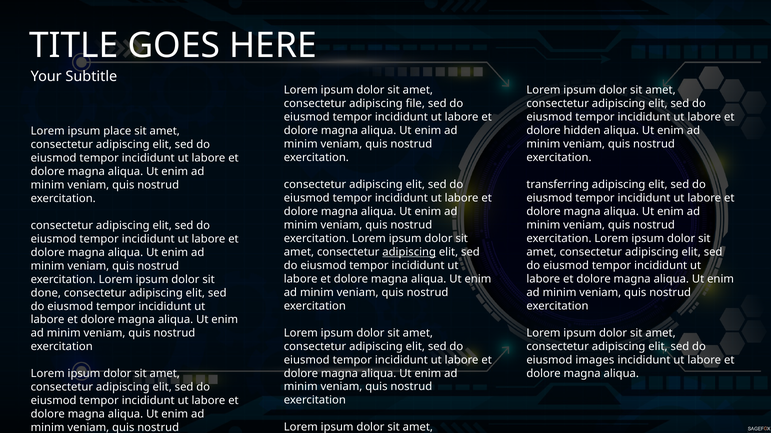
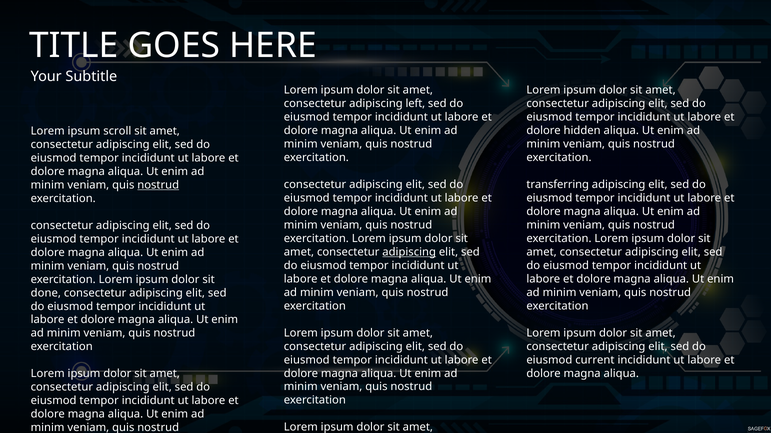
file: file -> left (415, 104)
place: place -> scroll (117, 131)
nostrud underline: none -> present (158, 185)
images: images -> current (595, 360)
